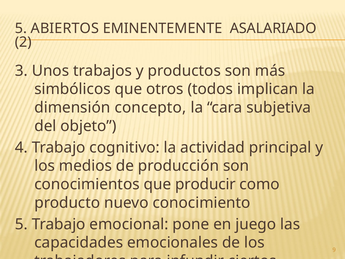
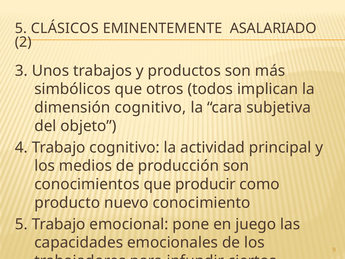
ABIERTOS: ABIERTOS -> CLÁSICOS (65, 28)
dimensión concepto: concepto -> cognitivo (150, 107)
